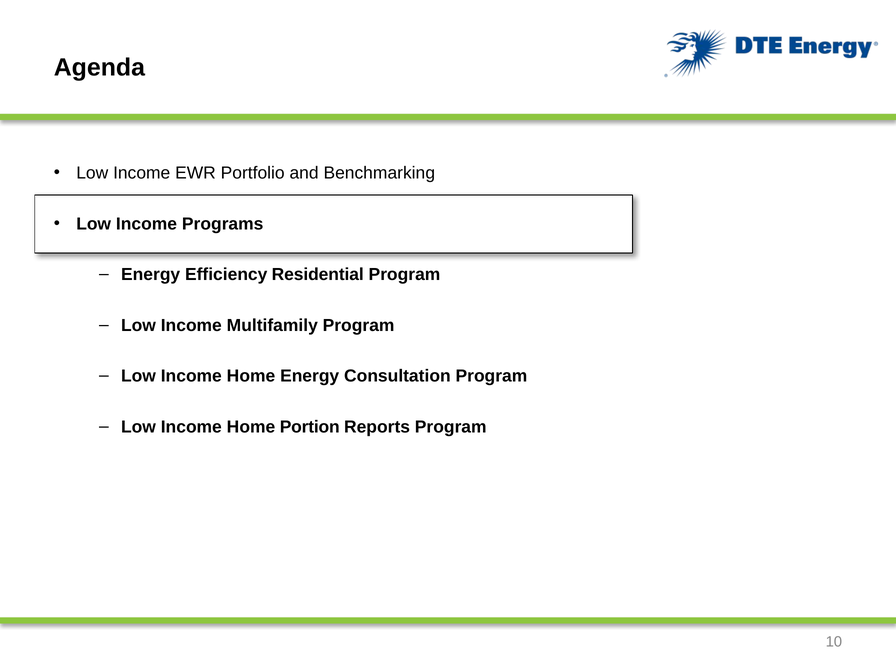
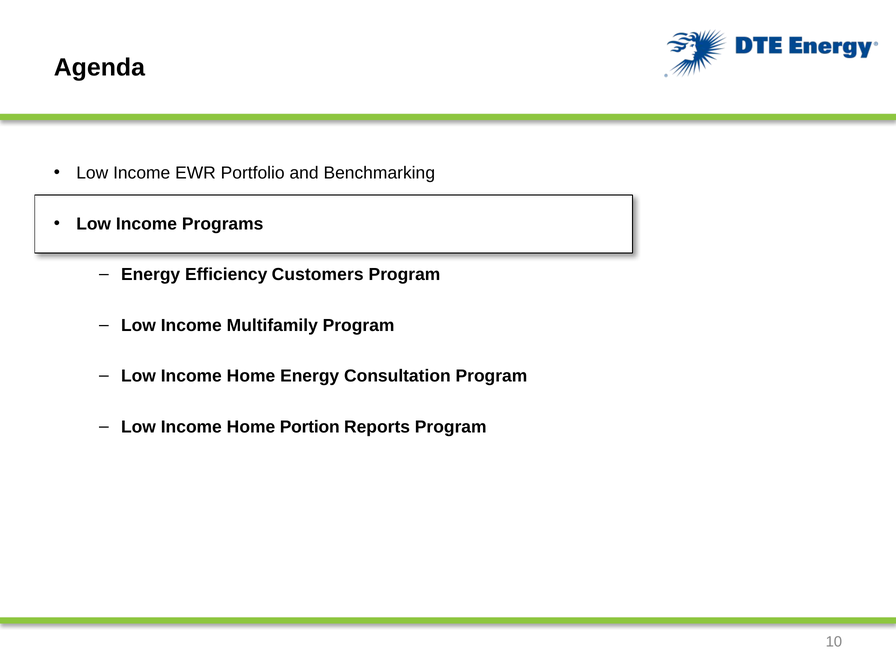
Residential: Residential -> Customers (318, 275)
